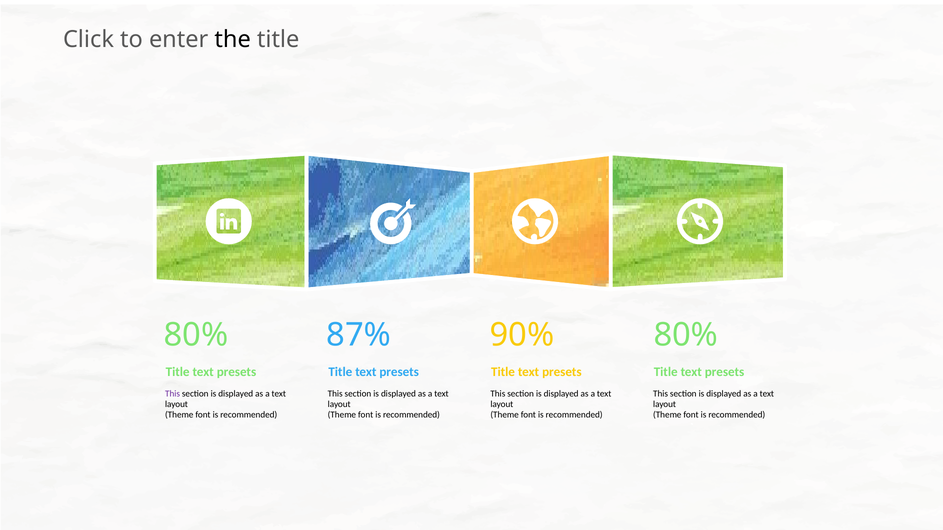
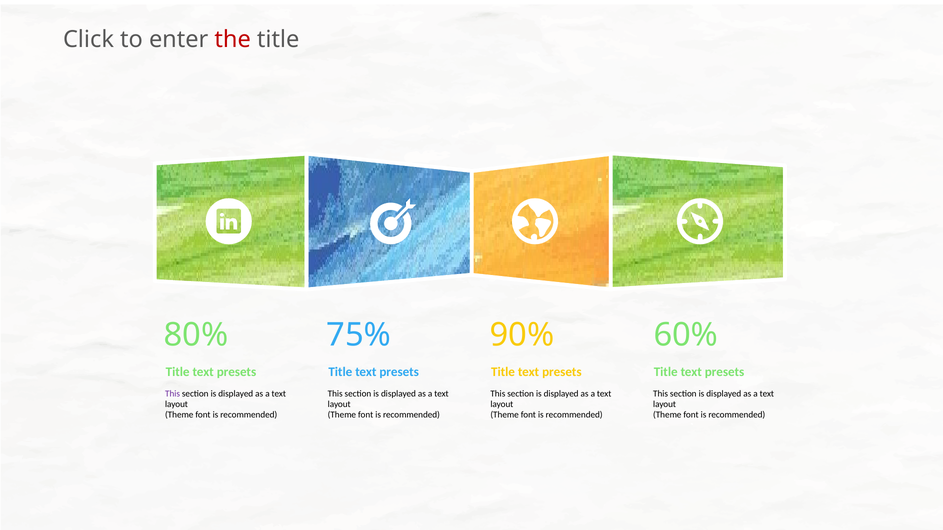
the colour: black -> red (233, 39)
87%: 87% -> 75% (359, 335)
90% 80%: 80% -> 60% (686, 335)
